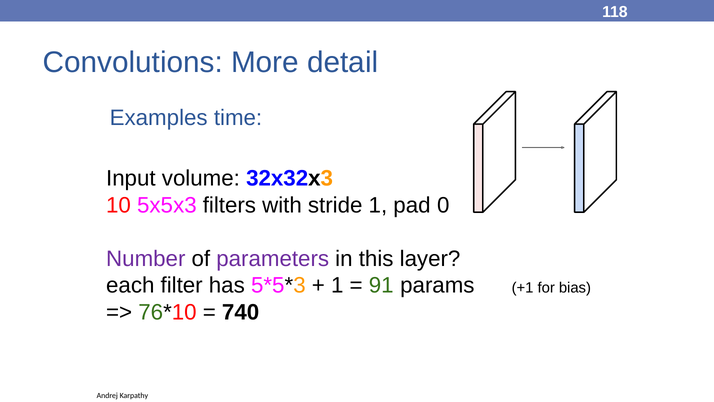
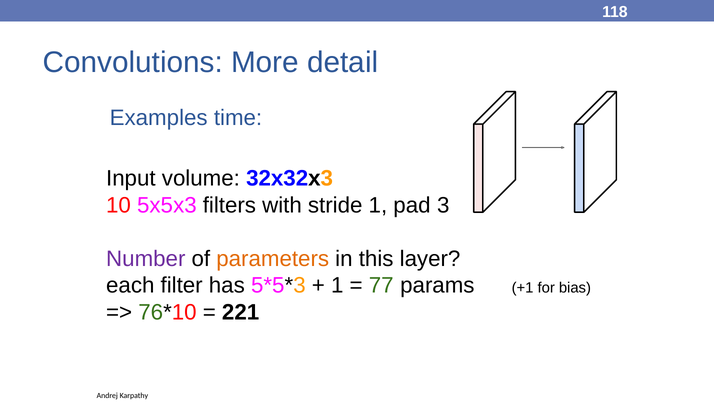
0: 0 -> 3 (443, 205)
parameters colour: purple -> orange (273, 259)
91: 91 -> 77 (381, 285)
740: 740 -> 221 (241, 312)
